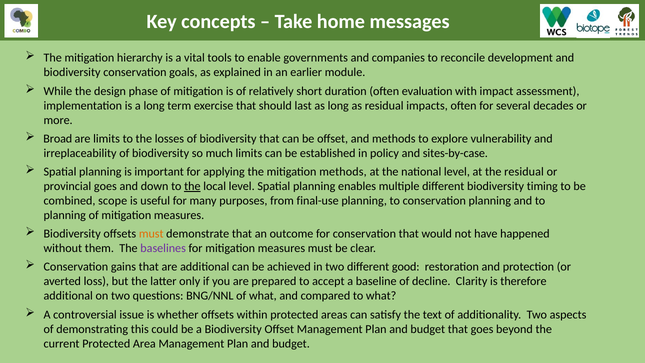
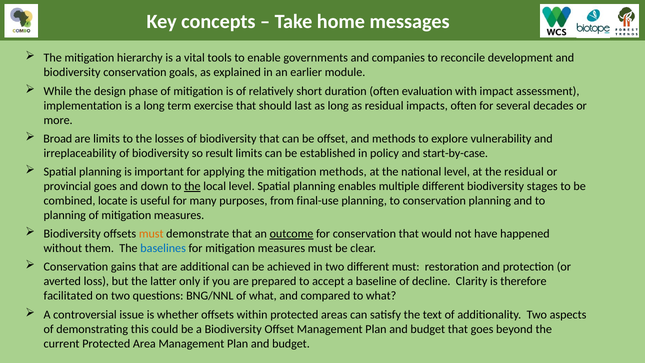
much: much -> result (219, 153)
sites-by-case: sites-by-case -> start-by-case (455, 153)
timing: timing -> stages (542, 186)
scope: scope -> locate (113, 201)
outcome underline: none -> present (291, 234)
baselines colour: purple -> blue (163, 248)
different good: good -> must (406, 267)
additional: additional -> facilitated (68, 296)
